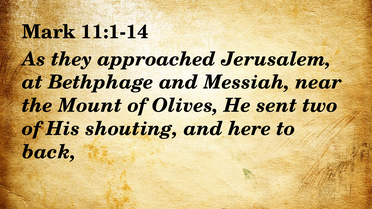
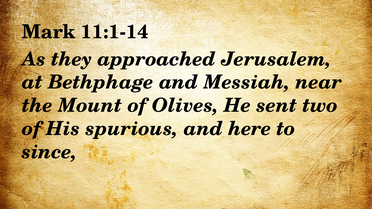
shouting: shouting -> spurious (132, 129)
back: back -> since (49, 152)
